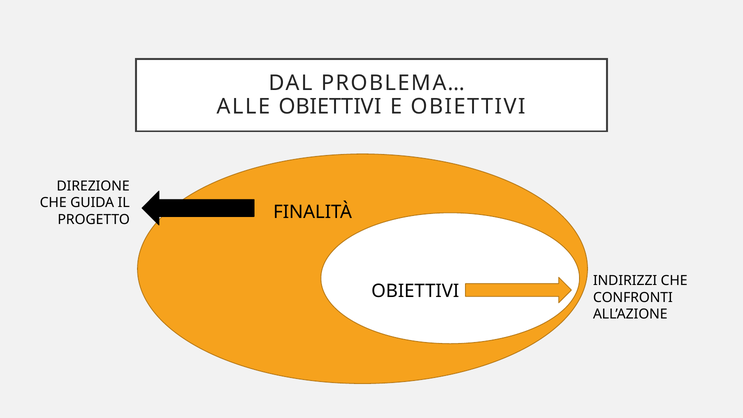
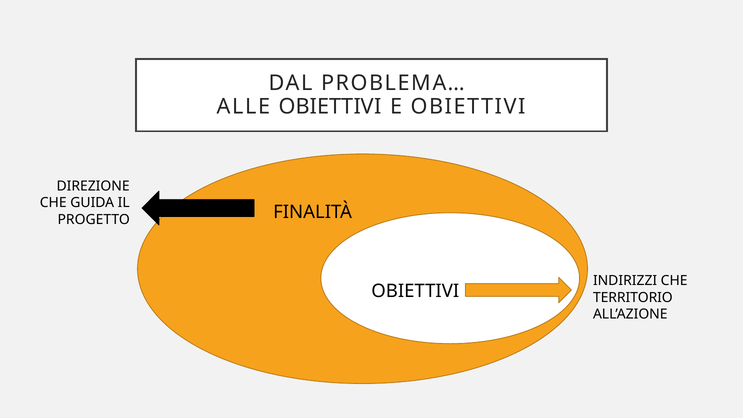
CONFRONTI: CONFRONTI -> TERRITORIO (633, 298)
